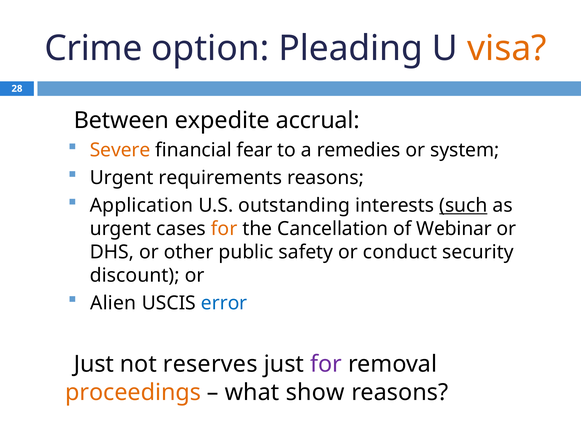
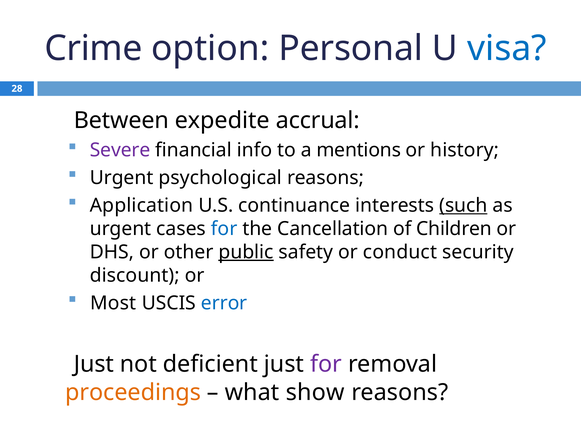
Pleading: Pleading -> Personal (351, 48)
visa colour: orange -> blue (507, 48)
Severe colour: orange -> purple (120, 150)
fear: fear -> info (254, 150)
remedies: remedies -> mentions (359, 150)
system: system -> history (465, 150)
requirements: requirements -> psychological (220, 178)
outstanding: outstanding -> continuance (294, 205)
for colour: orange -> blue (224, 229)
Webinar: Webinar -> Children (454, 229)
public underline: none -> present (246, 252)
Alien: Alien -> Most (113, 303)
reserves: reserves -> deficient (210, 364)
